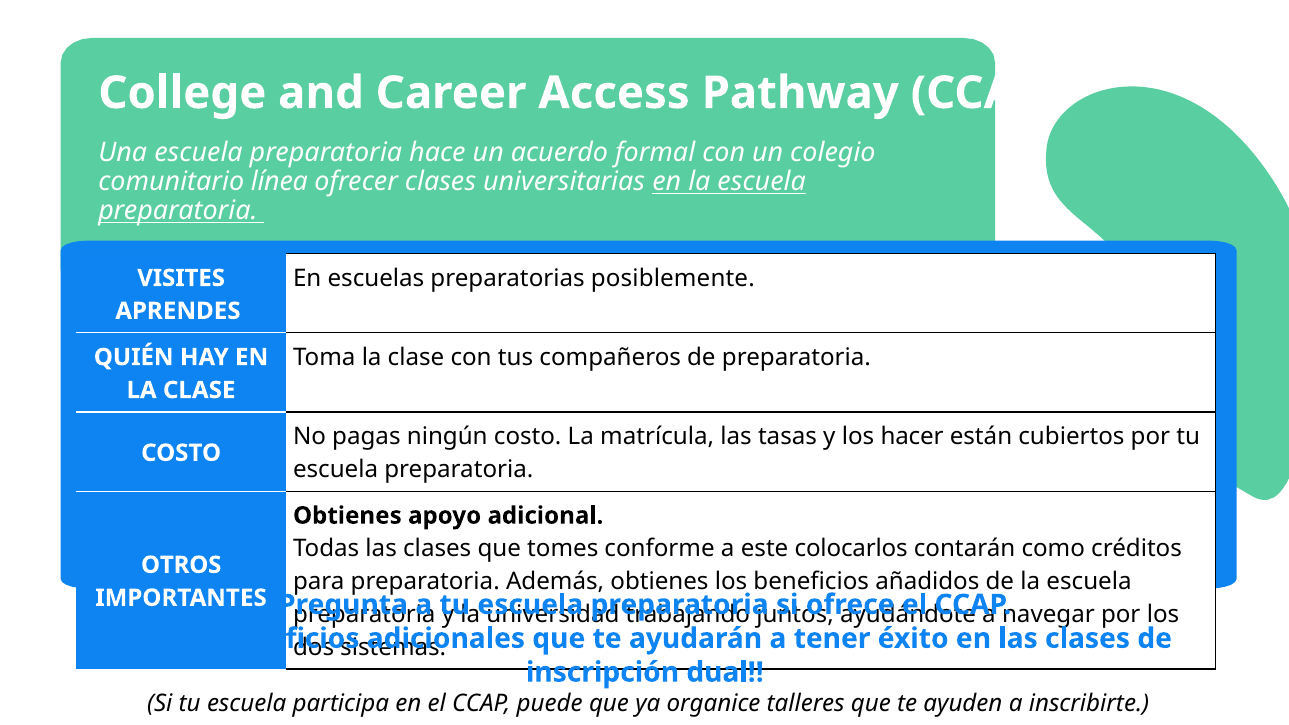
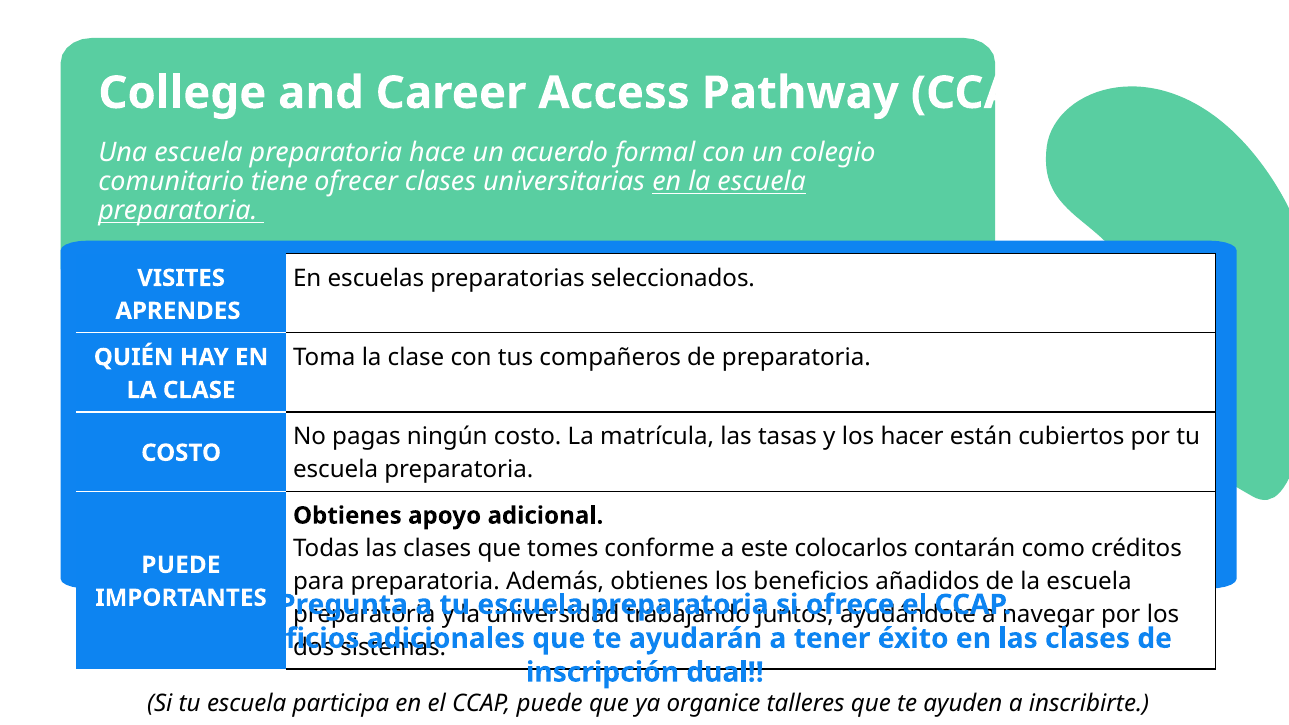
línea: línea -> tiene (279, 181)
posiblemente: posiblemente -> seleccionados (673, 278)
OTROS: OTROS -> PUEDE (181, 565)
